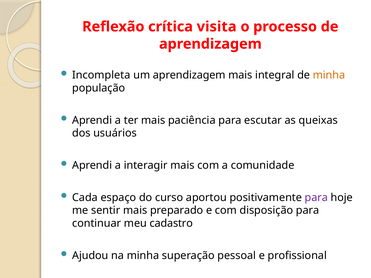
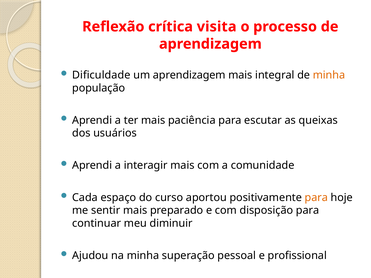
Incompleta: Incompleta -> Dificuldade (101, 75)
para colour: purple -> orange (316, 198)
cadastro: cadastro -> diminuir (171, 224)
